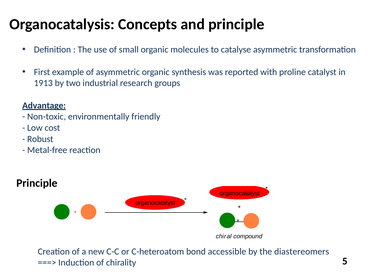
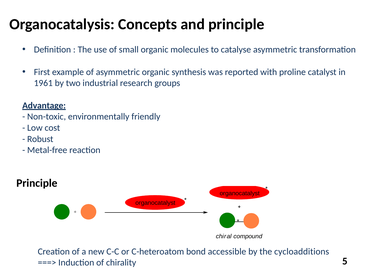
1913: 1913 -> 1961 (43, 83)
diastereomers: diastereomers -> cycloadditions (302, 251)
